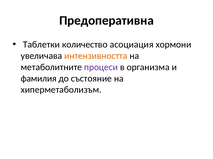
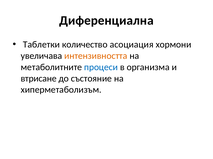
Предоперативна: Предоперативна -> Диференциална (106, 21)
процеси colour: purple -> blue (101, 67)
фамилия: фамилия -> втрисане (39, 79)
